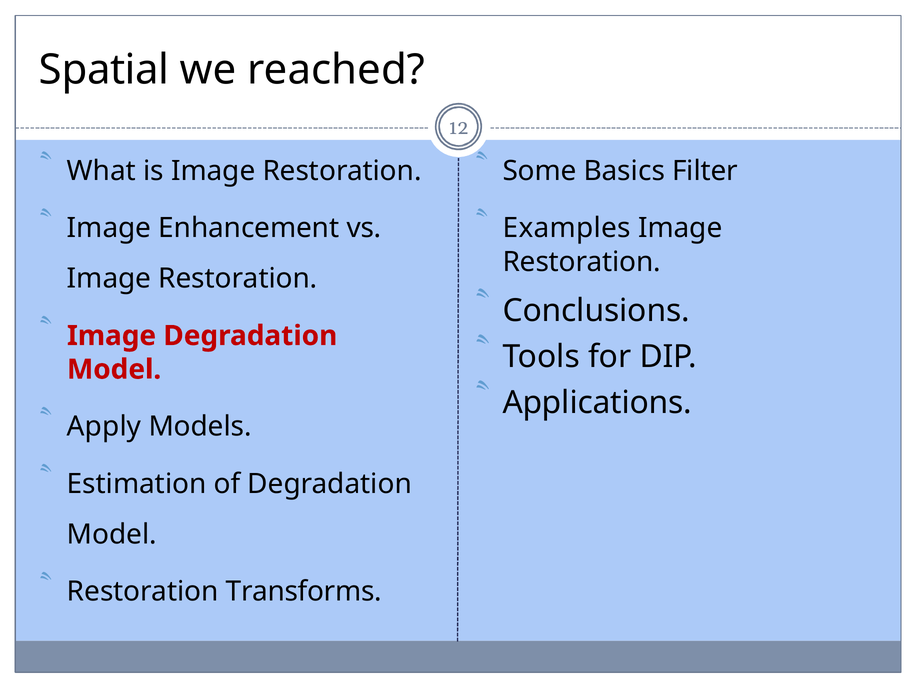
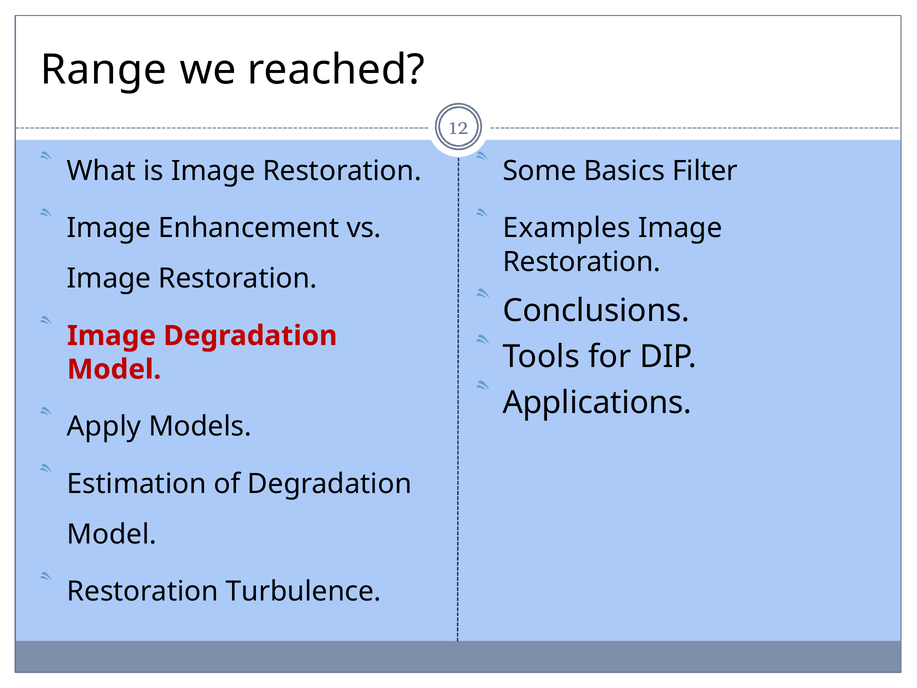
Spatial: Spatial -> Range (104, 70)
Transforms: Transforms -> Turbulence (304, 591)
